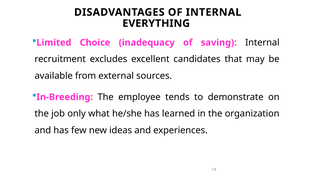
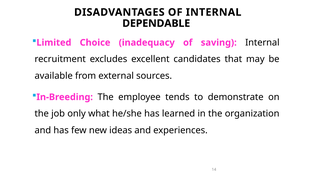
EVERYTHING: EVERYTHING -> DEPENDABLE (156, 23)
